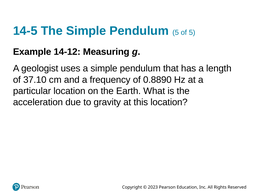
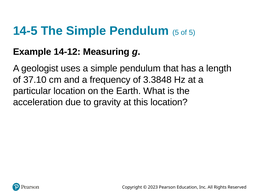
0.8890: 0.8890 -> 3.3848 (157, 80)
